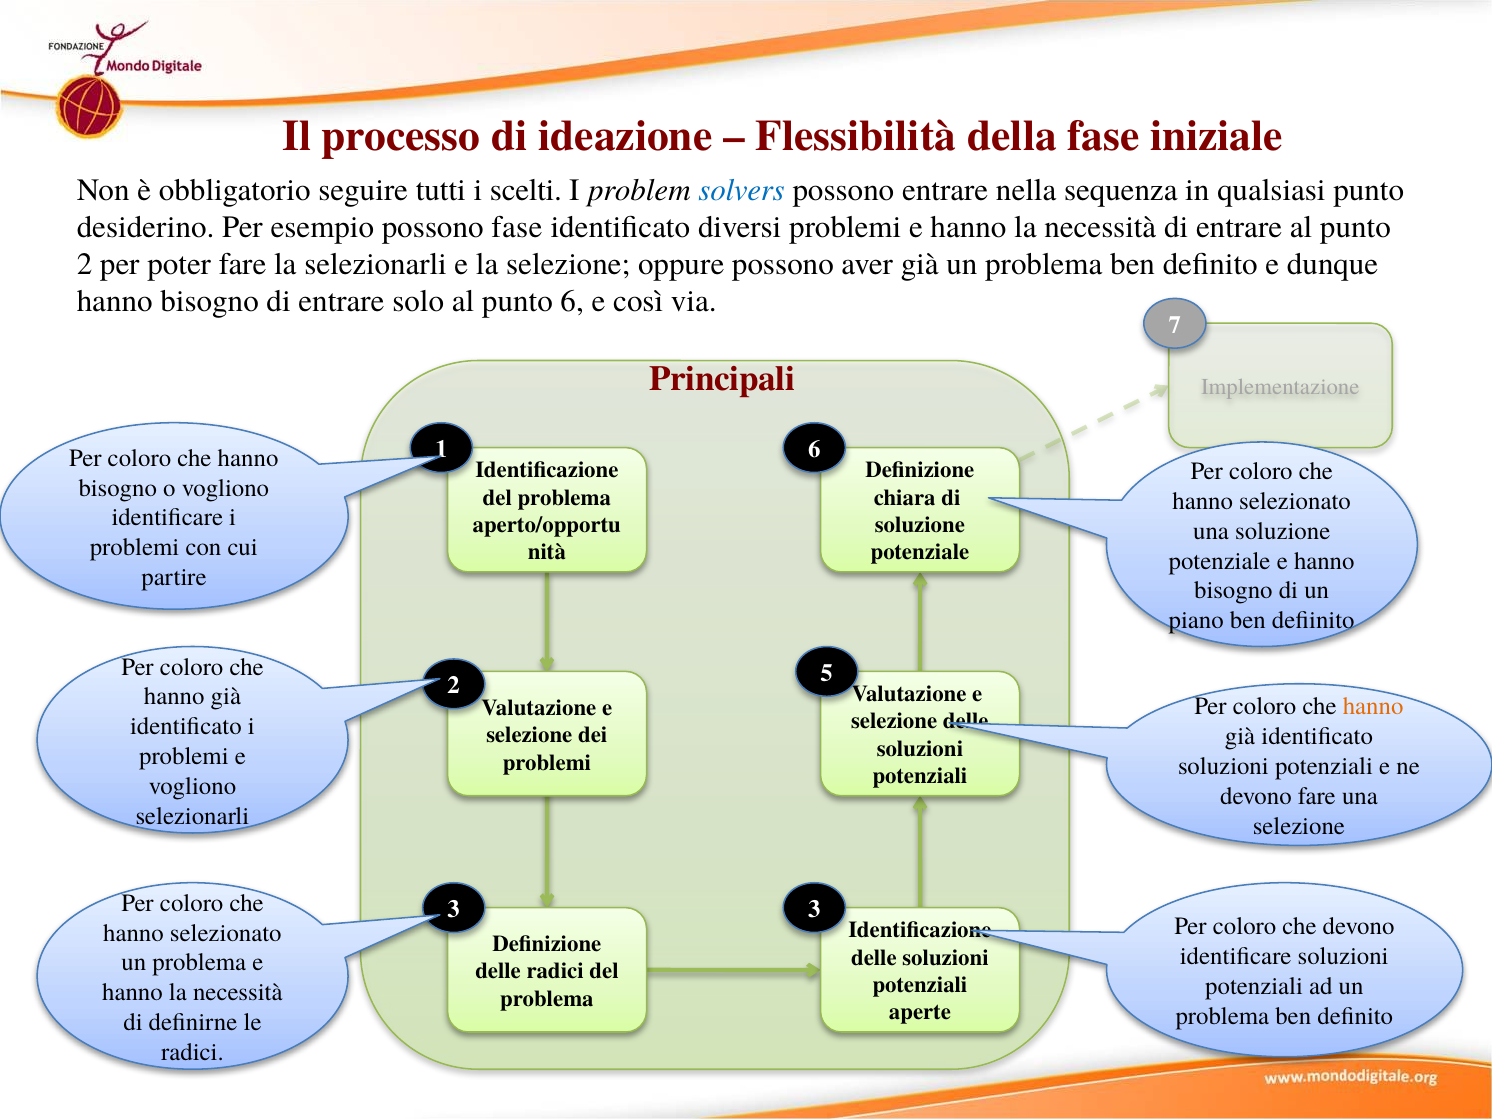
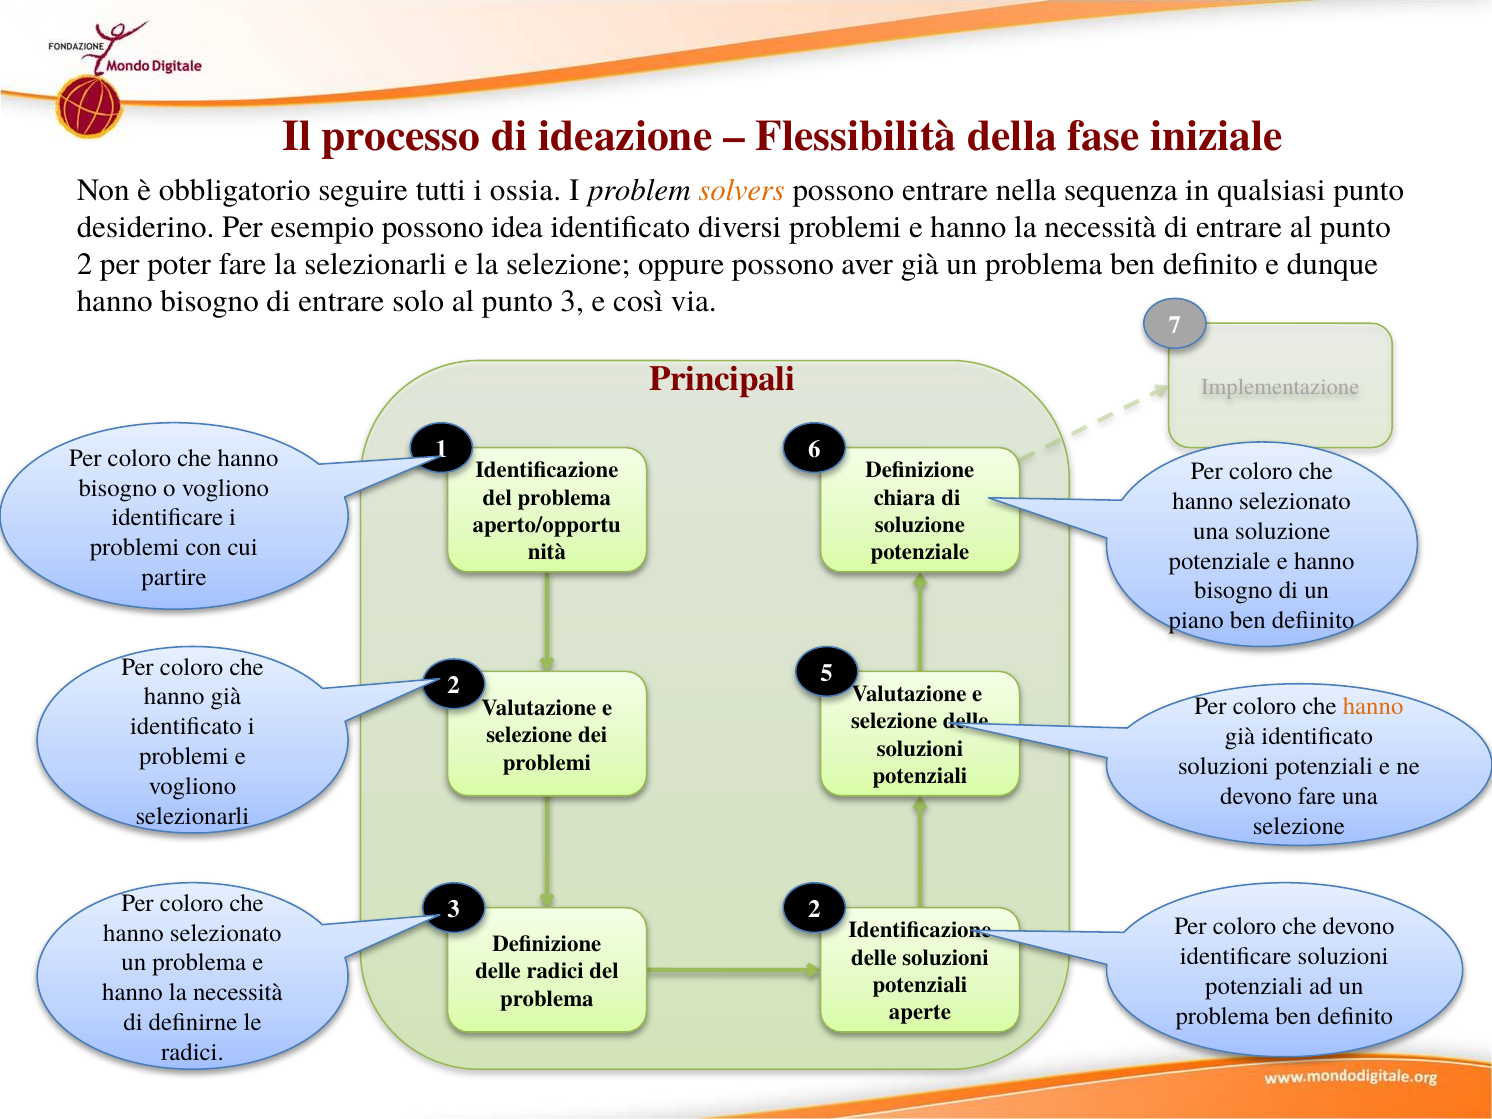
scelti: scelti -> ossia (526, 190)
solvers colour: blue -> orange (742, 190)
possono fase: fase -> idea (517, 227)
punto 6: 6 -> 3 (572, 302)
3 3: 3 -> 2 (814, 909)
